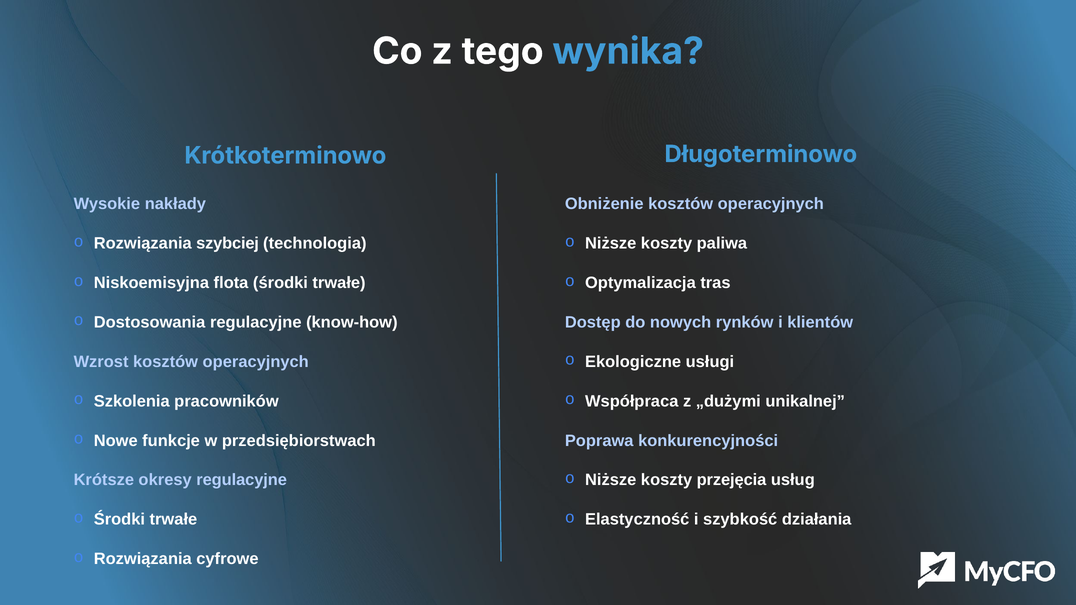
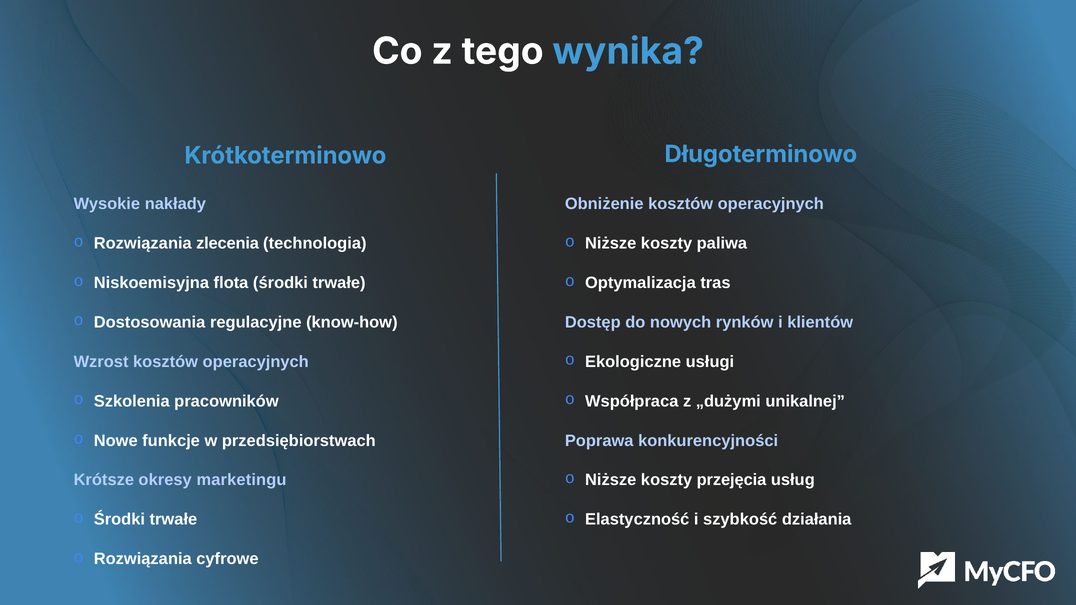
szybciej: szybciej -> zlecenia (228, 243)
okresy regulacyjne: regulacyjne -> marketingu (242, 480)
